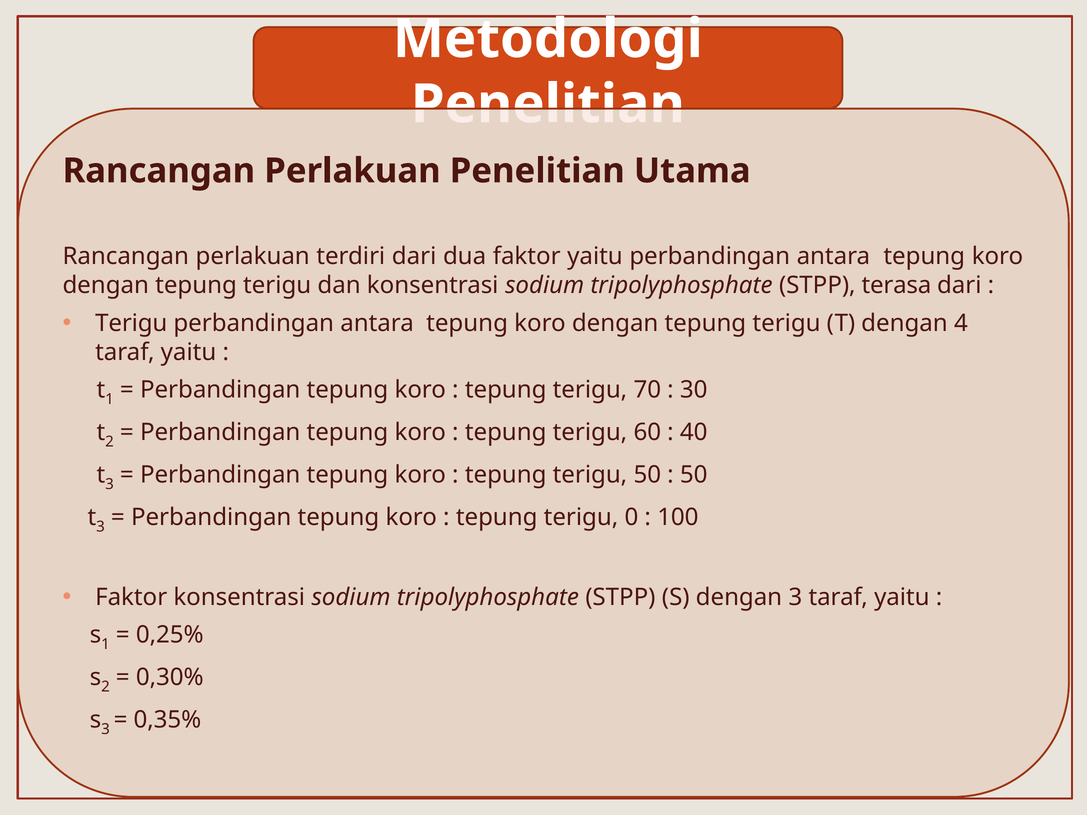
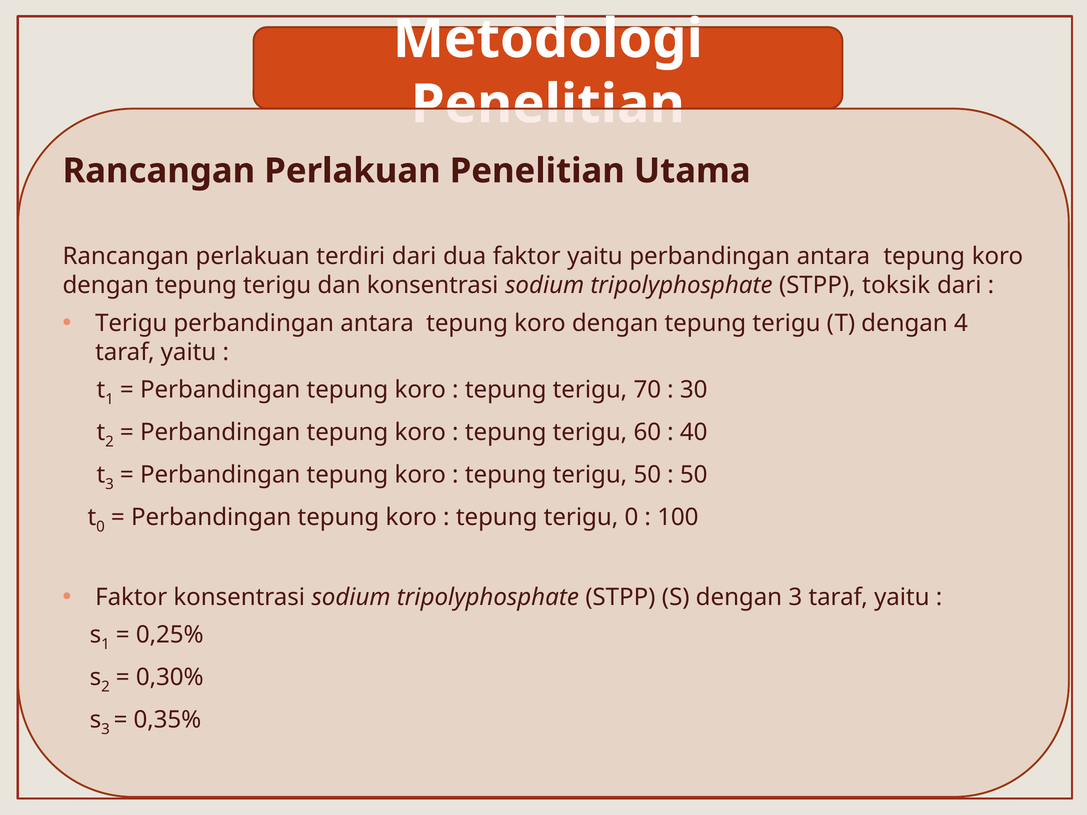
terasa: terasa -> toksik (896, 286)
3: 3 -> 0 (101, 527)
